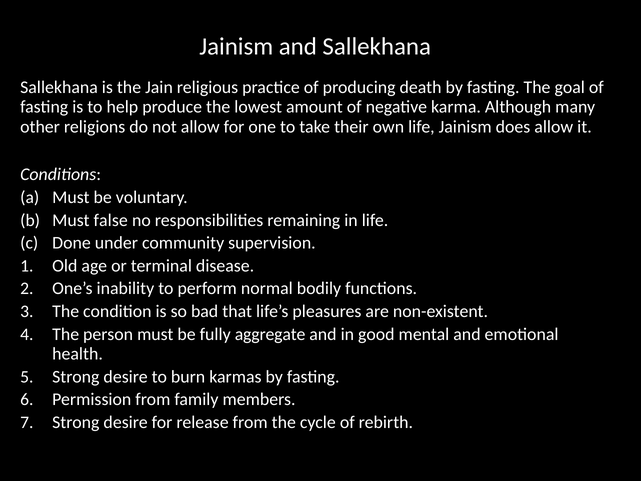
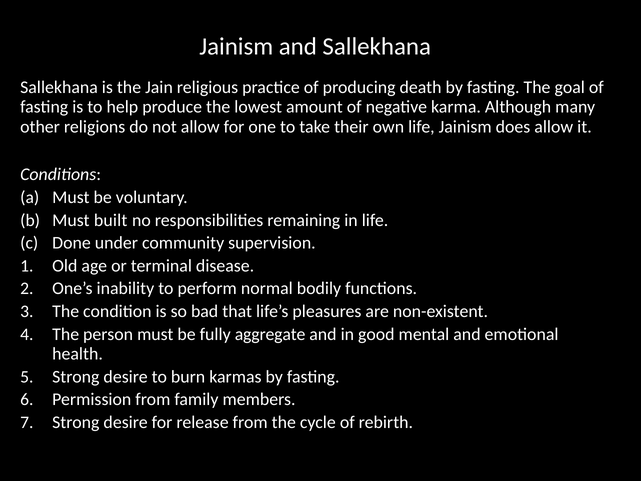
false: false -> built (111, 220)
